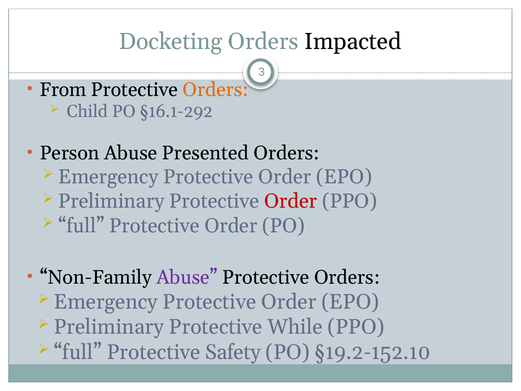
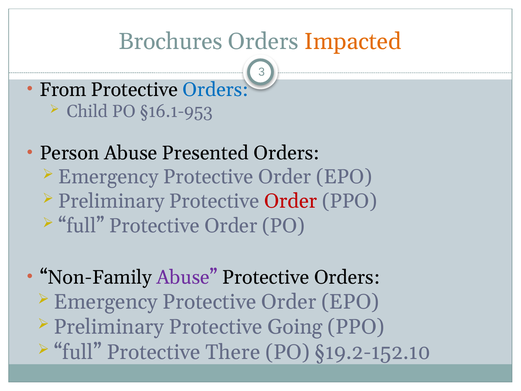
Docketing: Docketing -> Brochures (171, 41)
Impacted colour: black -> orange (353, 41)
Orders colour: orange -> blue (215, 90)
§16.1-292: §16.1-292 -> §16.1-953 (176, 112)
While: While -> Going (295, 327)
Safety: Safety -> There (233, 352)
